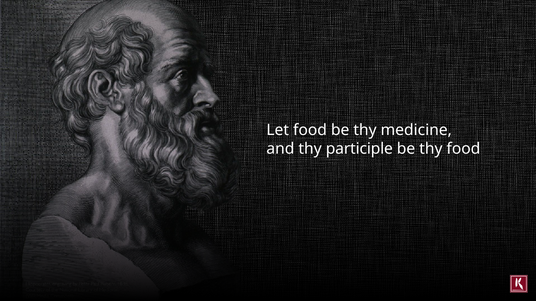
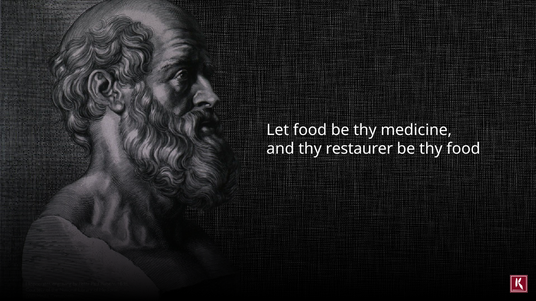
participle: participle -> restaurer (359, 149)
